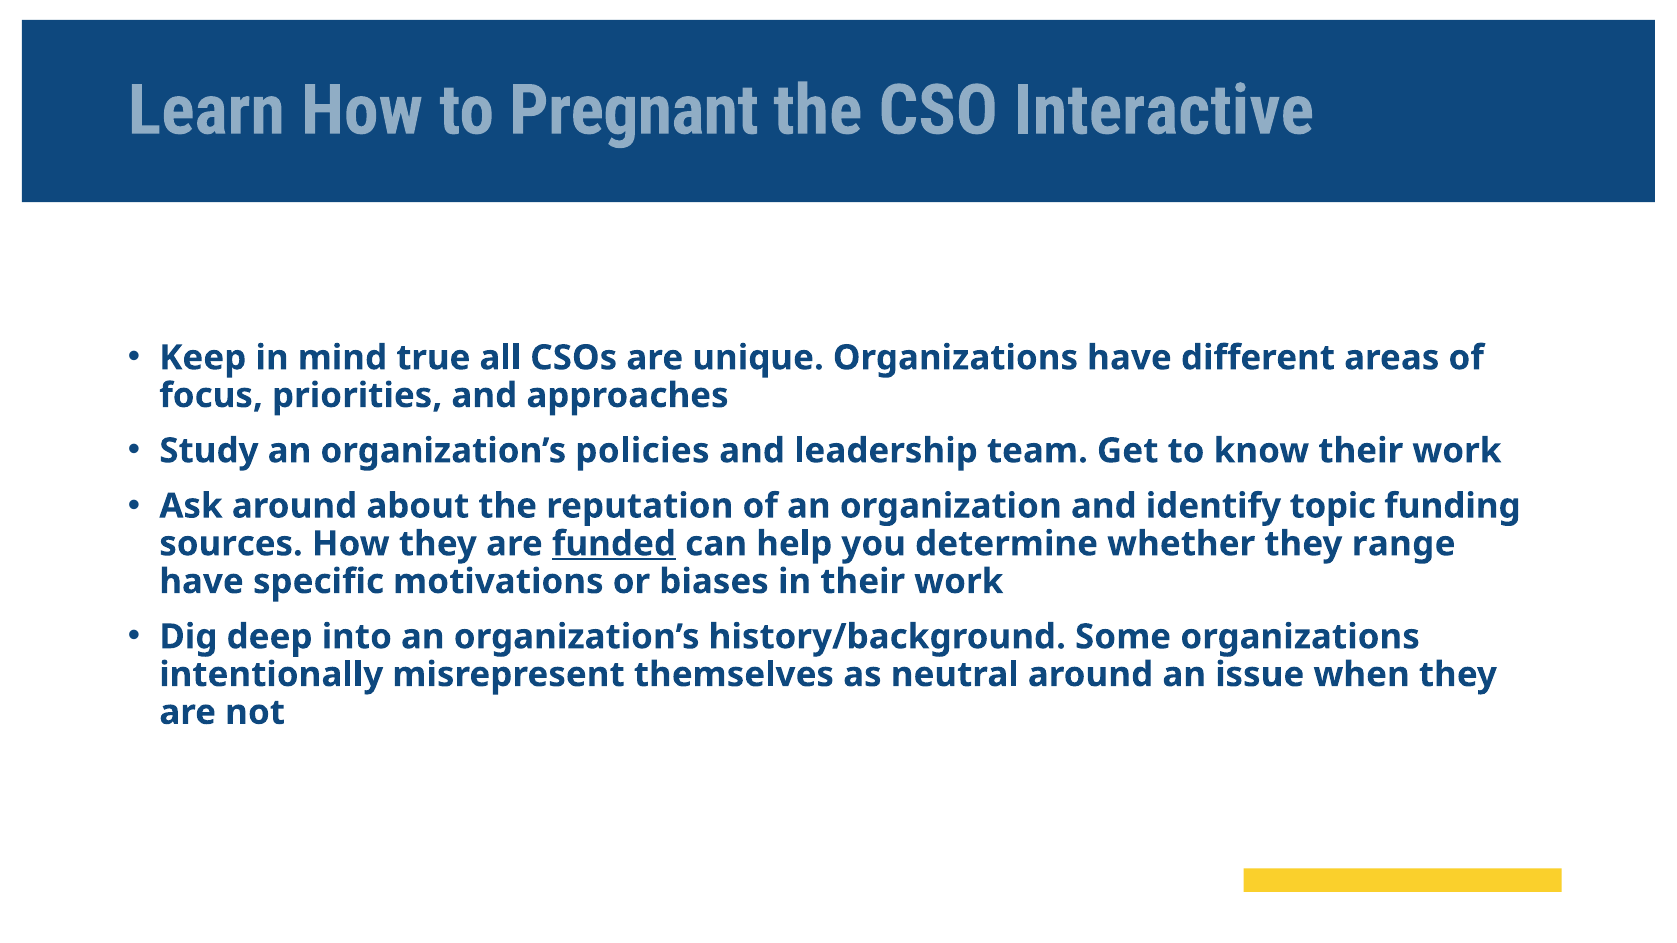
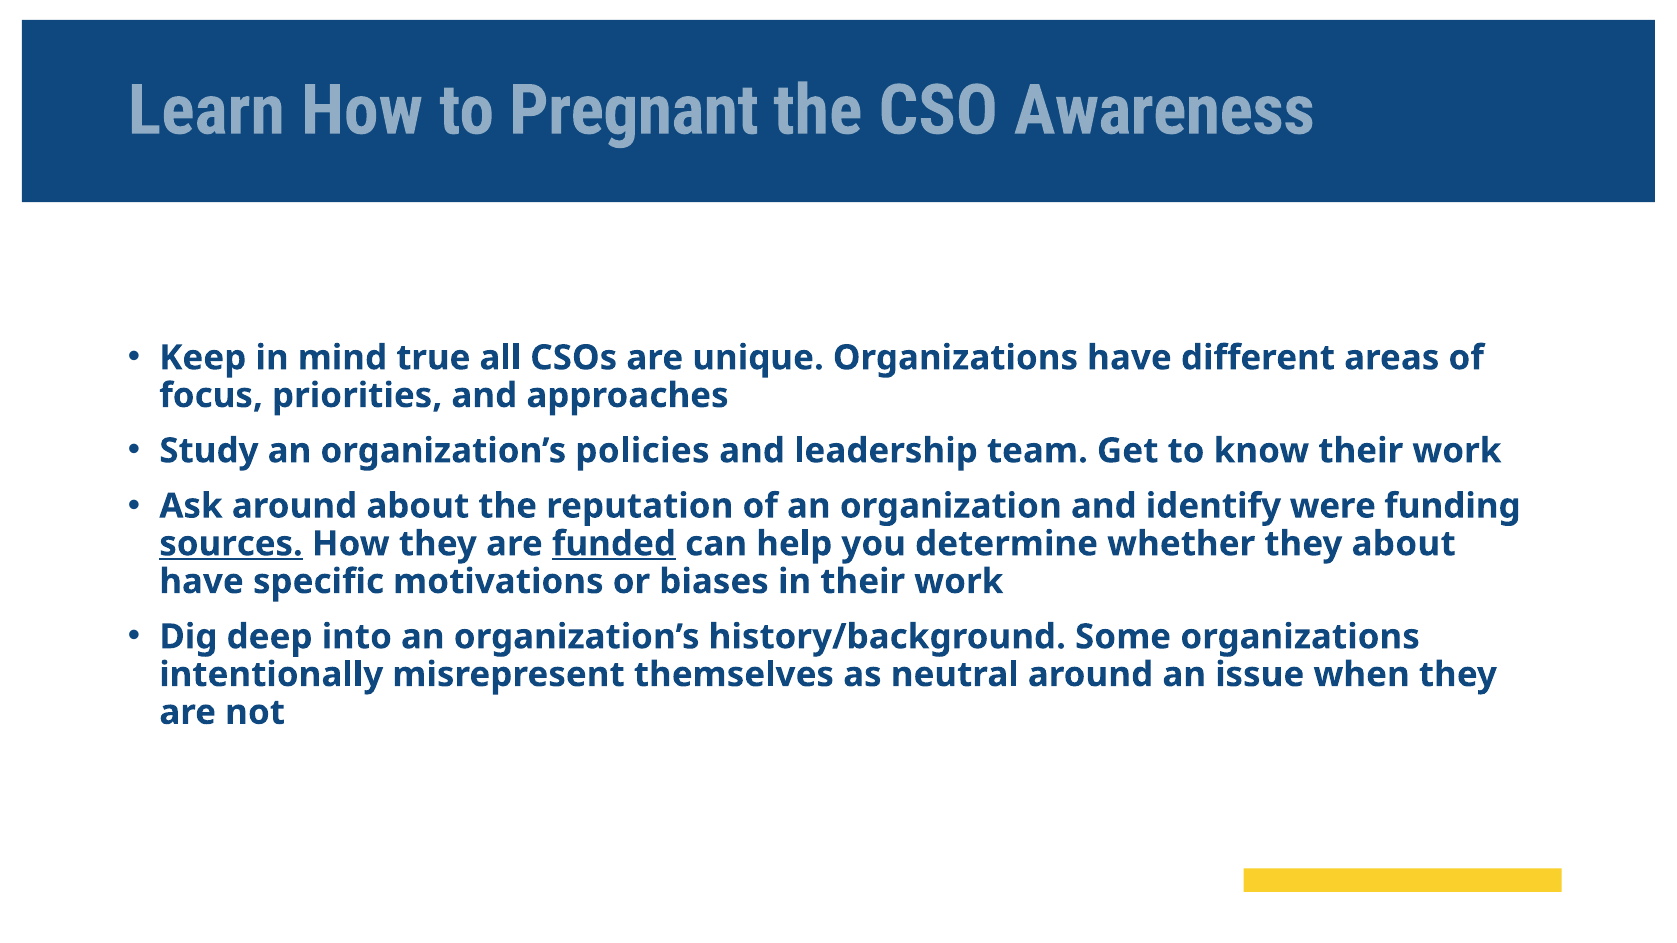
Interactive: Interactive -> Awareness (1164, 111)
topic: topic -> were (1333, 506)
sources underline: none -> present (231, 544)
they range: range -> about (1404, 544)
